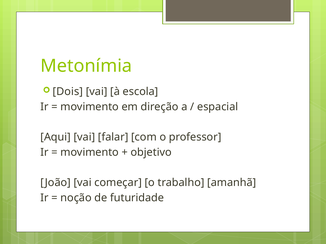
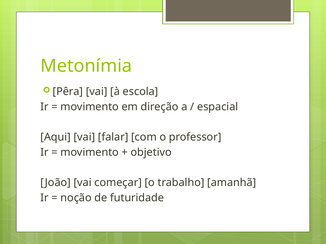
Dois: Dois -> Pêra (68, 92)
